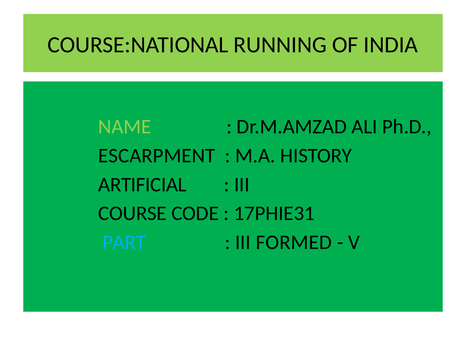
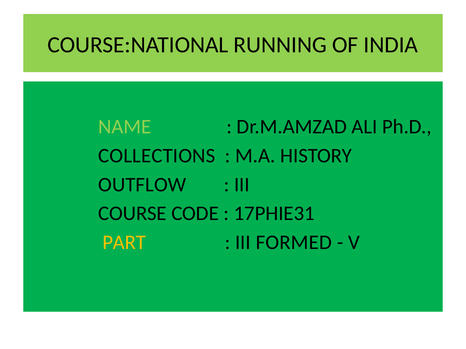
ESCARPMENT: ESCARPMENT -> COLLECTIONS (157, 156)
ARTIFICIAL: ARTIFICIAL -> OUTFLOW (142, 185)
PART colour: light blue -> yellow (124, 243)
